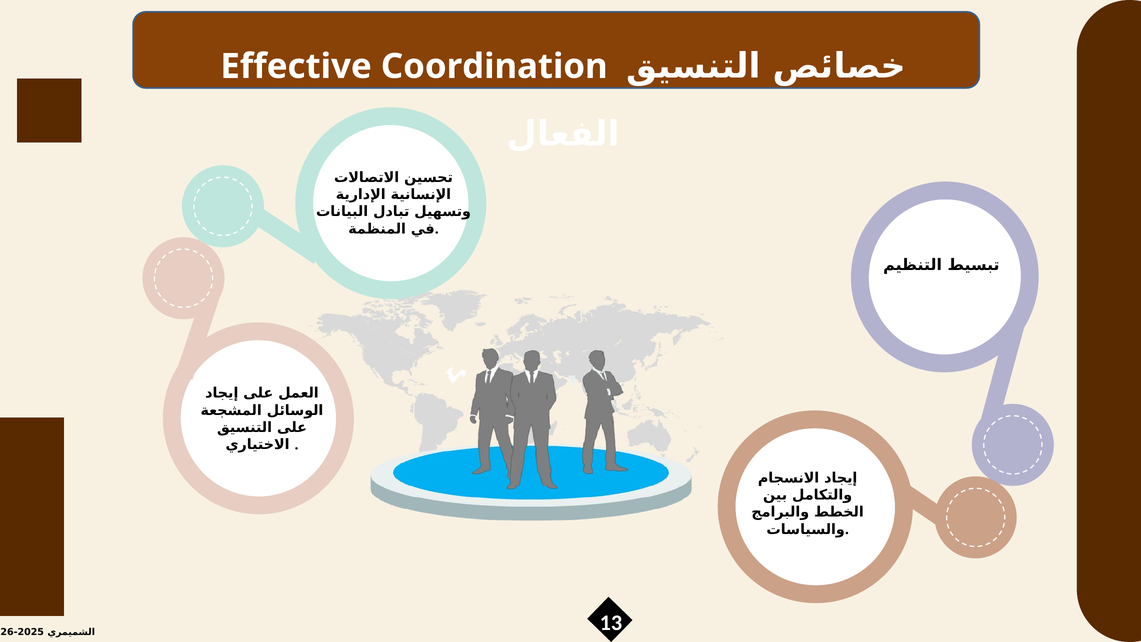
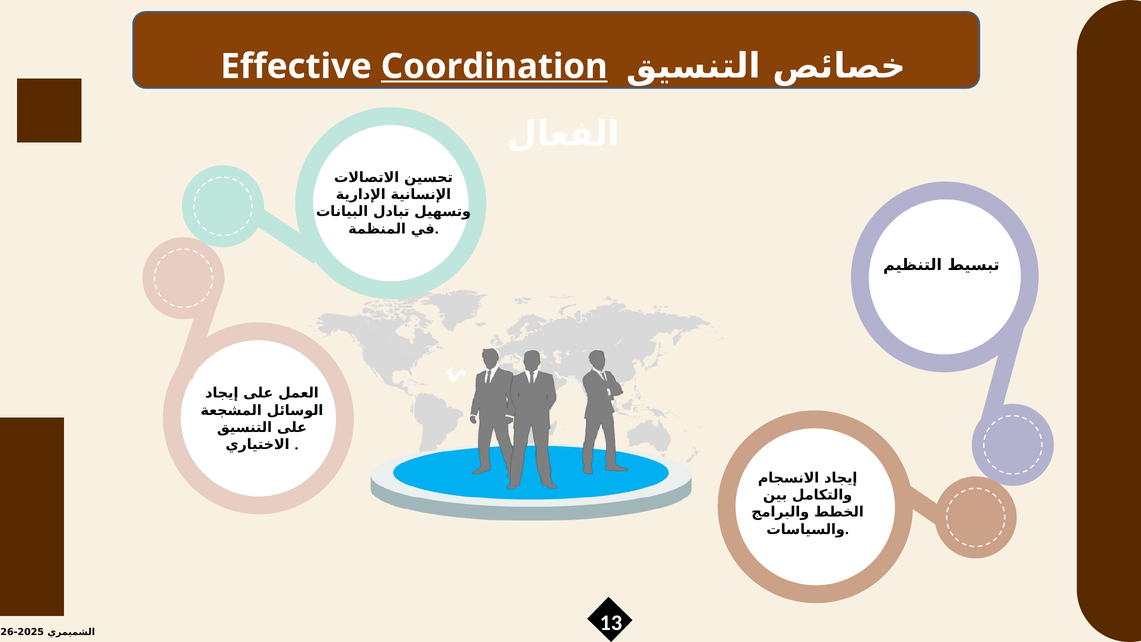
Coordination underline: none -> present (494, 66)
